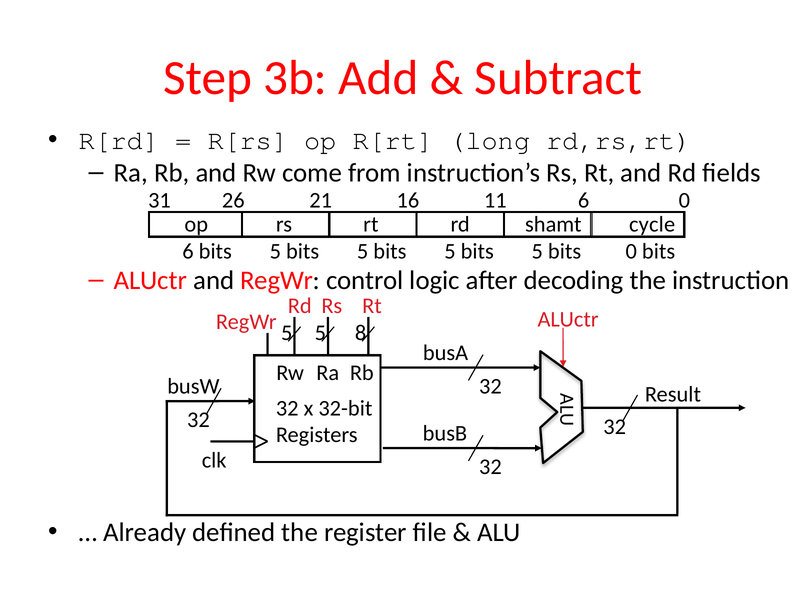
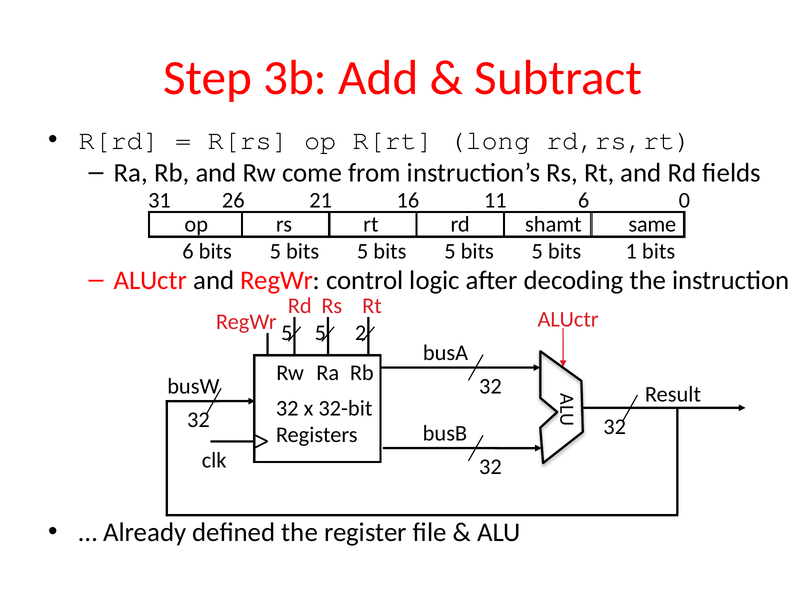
cycle: cycle -> same (652, 224)
bits 0: 0 -> 1 (631, 251)
8: 8 -> 2 (361, 333)
